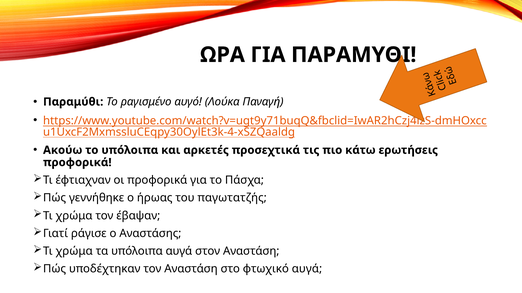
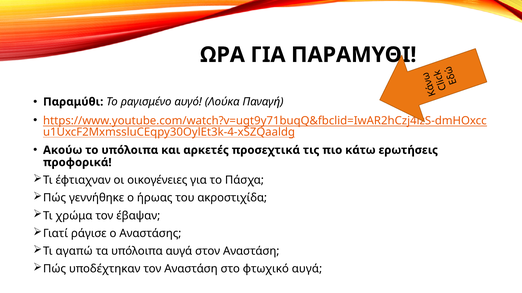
οι προφορικά: προφορικά -> οικογένειες (157, 180)
παγωτατζής: παγωτατζής -> ακροστιχίδα (232, 198)
χρώμα: χρώμα -> αγαπώ (74, 252)
